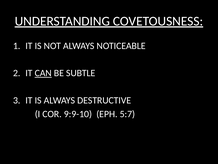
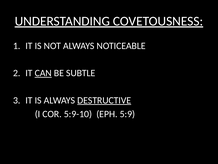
DESTRUCTIVE underline: none -> present (104, 100)
9:9-10: 9:9-10 -> 5:9-10 (78, 114)
5:7: 5:7 -> 5:9 (127, 114)
